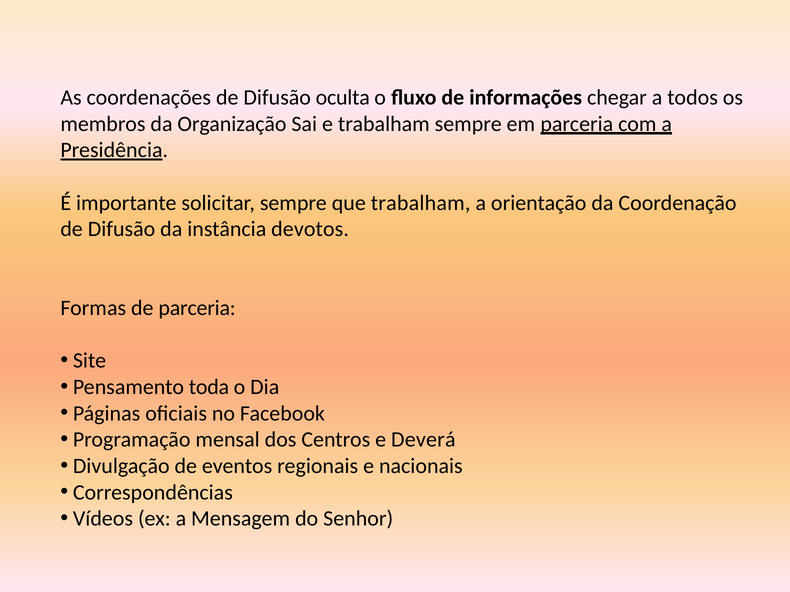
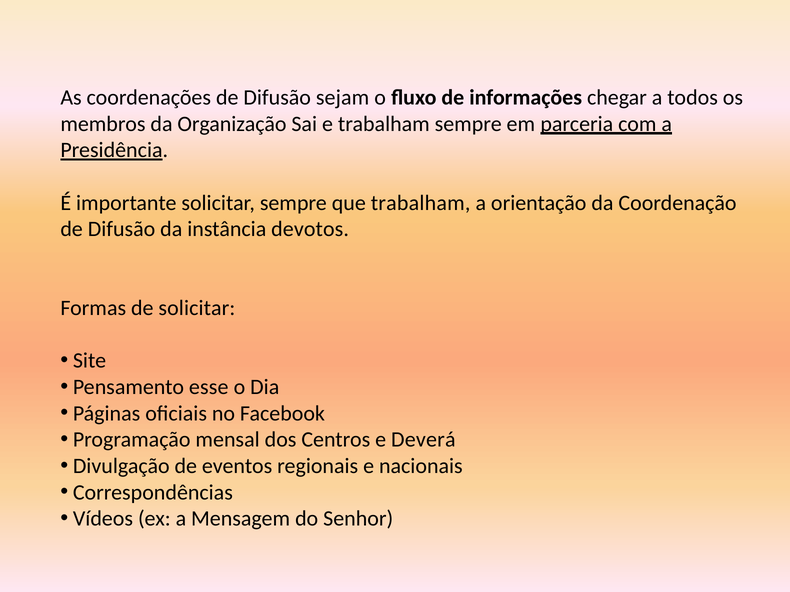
oculta: oculta -> sejam (343, 98)
de parceria: parceria -> solicitar (197, 308)
toda: toda -> esse (209, 387)
